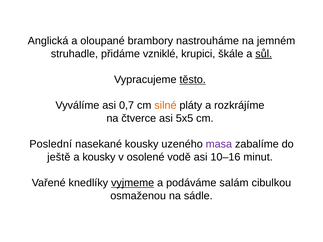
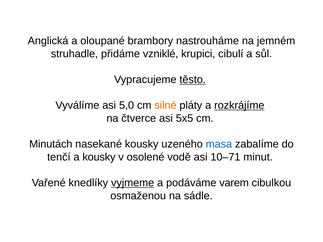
škále: škále -> cibulí (231, 54)
sůl underline: present -> none (264, 54)
0,7: 0,7 -> 5,0 (127, 106)
rozkrájíme underline: none -> present (239, 106)
Poslední: Poslední -> Minutách (51, 144)
masa colour: purple -> blue (219, 144)
ještě: ještě -> tenčí (59, 157)
10–16: 10–16 -> 10–71 (225, 157)
salám: salám -> varem (234, 183)
